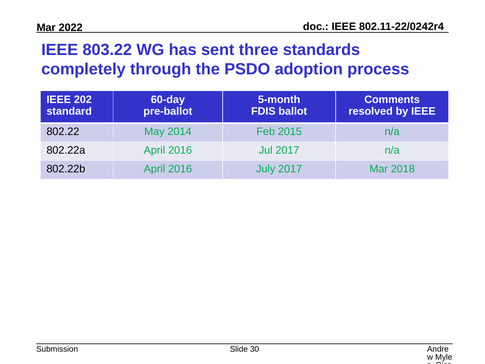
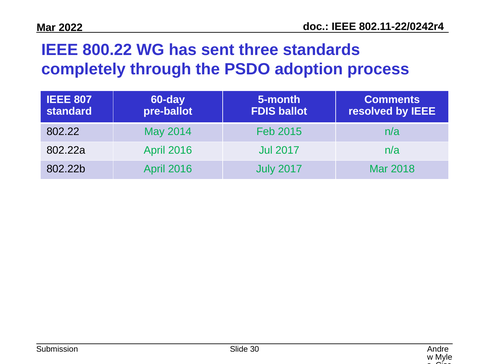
803.22: 803.22 -> 800.22 (107, 50)
202: 202 -> 807 (83, 99)
